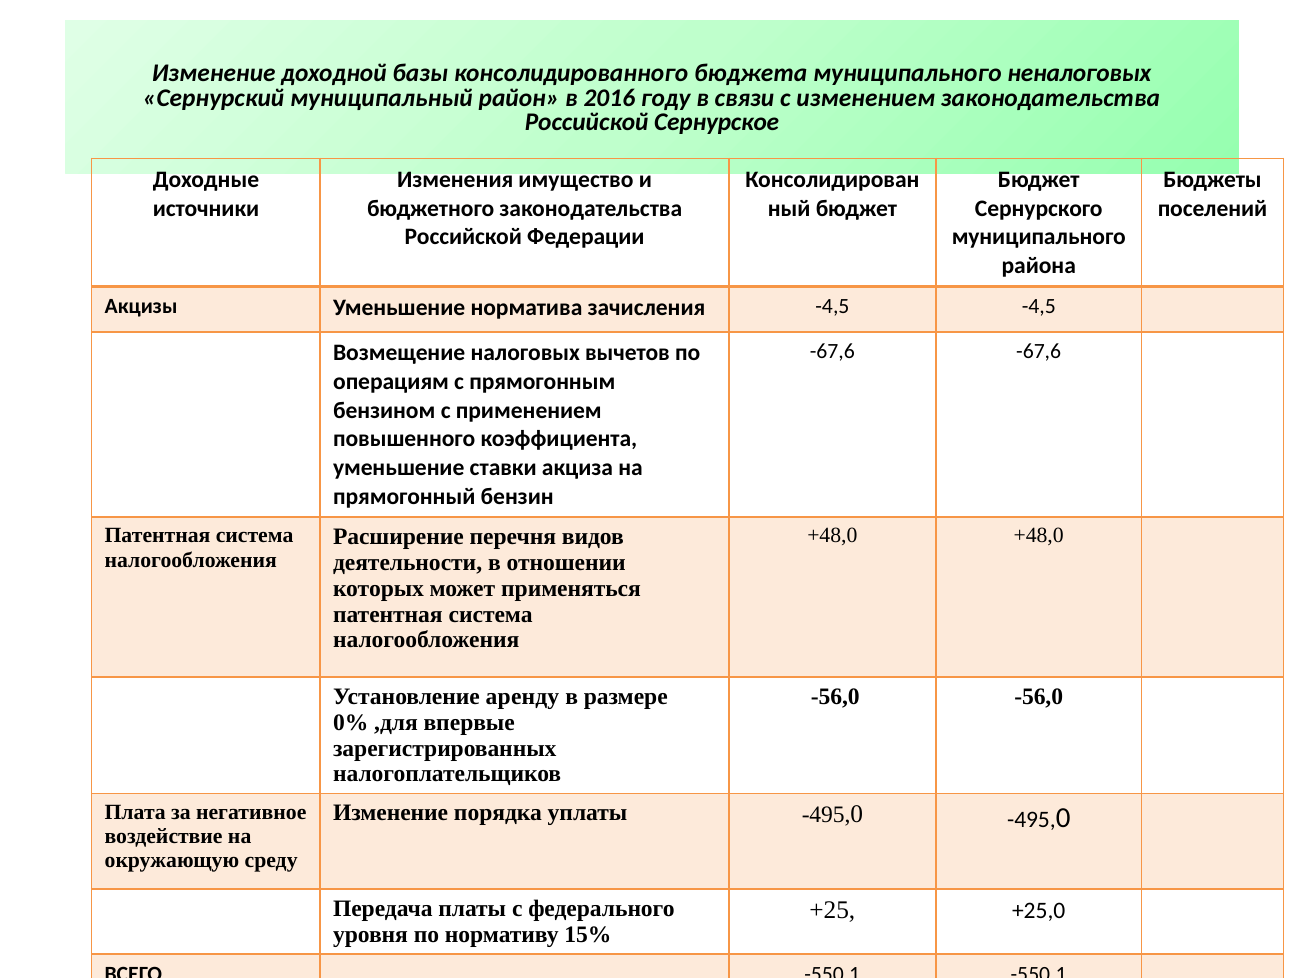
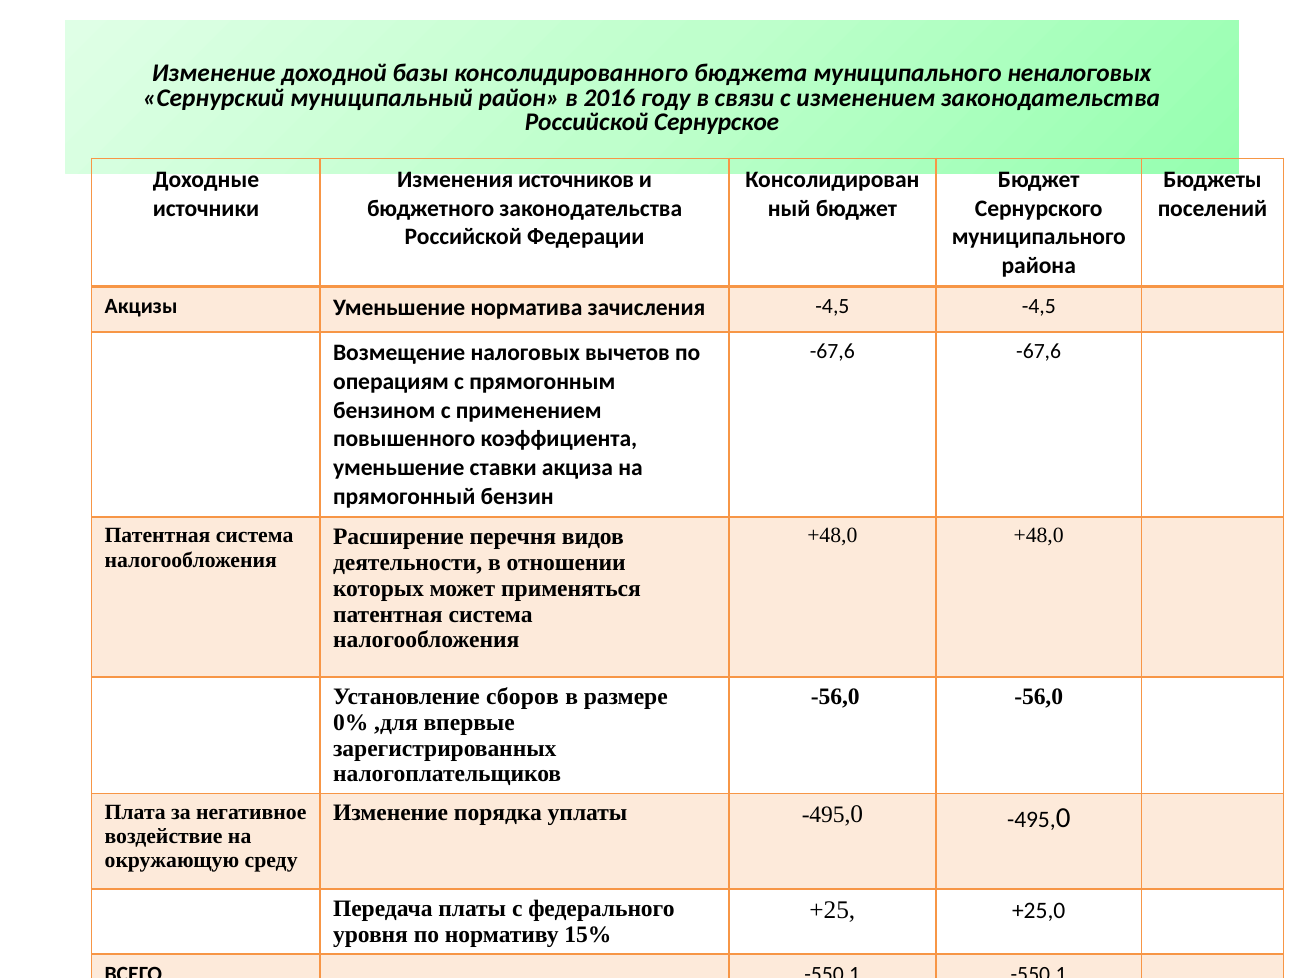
имущество: имущество -> источников (576, 180)
аренду: аренду -> сборов (522, 696)
